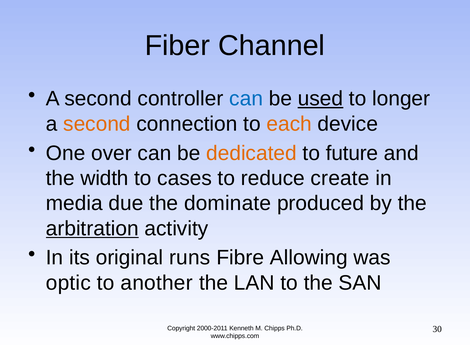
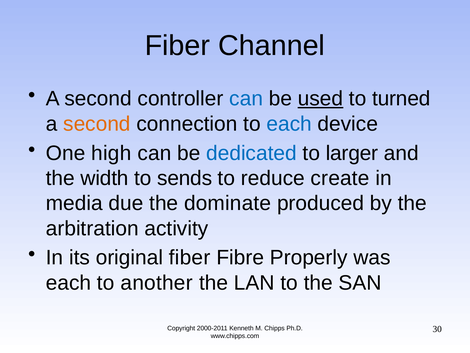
longer: longer -> turned (401, 99)
each colour: orange -> blue (289, 124)
over: over -> high (111, 153)
dedicated colour: orange -> blue (251, 153)
future: future -> larger (352, 153)
cases: cases -> sends (185, 178)
arbitration underline: present -> none (92, 228)
original runs: runs -> fiber (190, 257)
Allowing: Allowing -> Properly (309, 257)
optic: optic -> each (68, 282)
